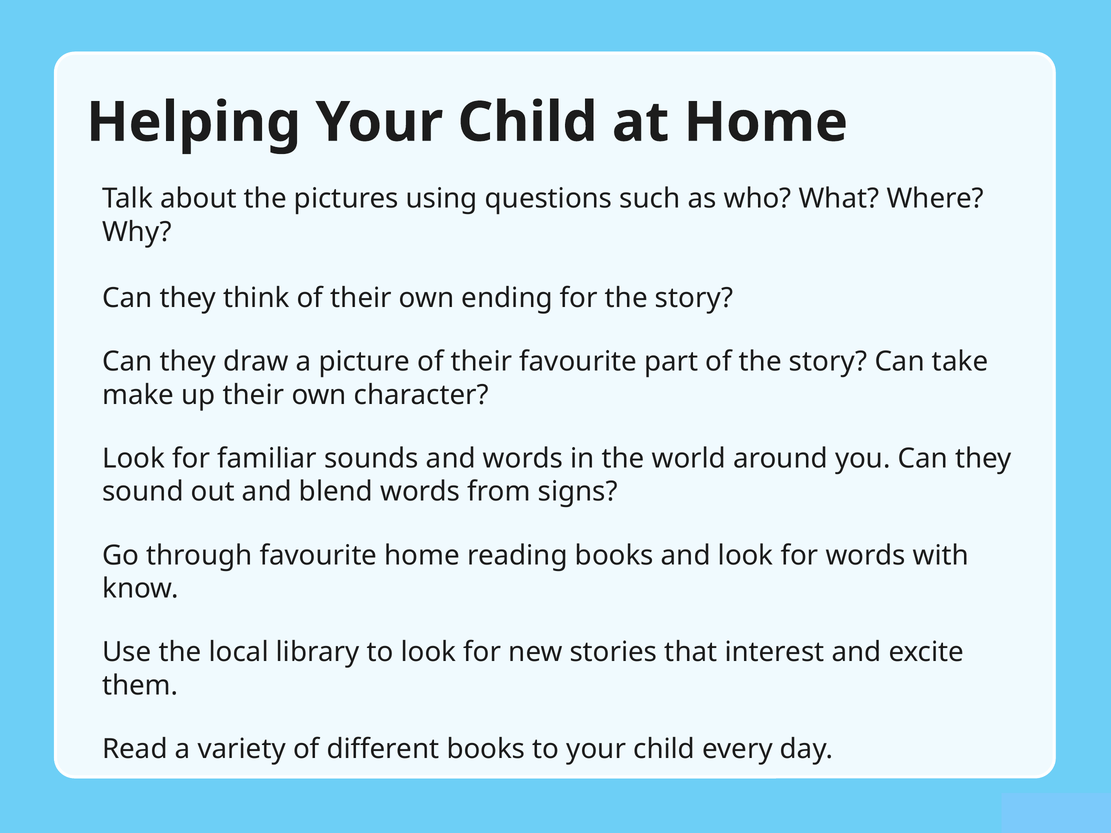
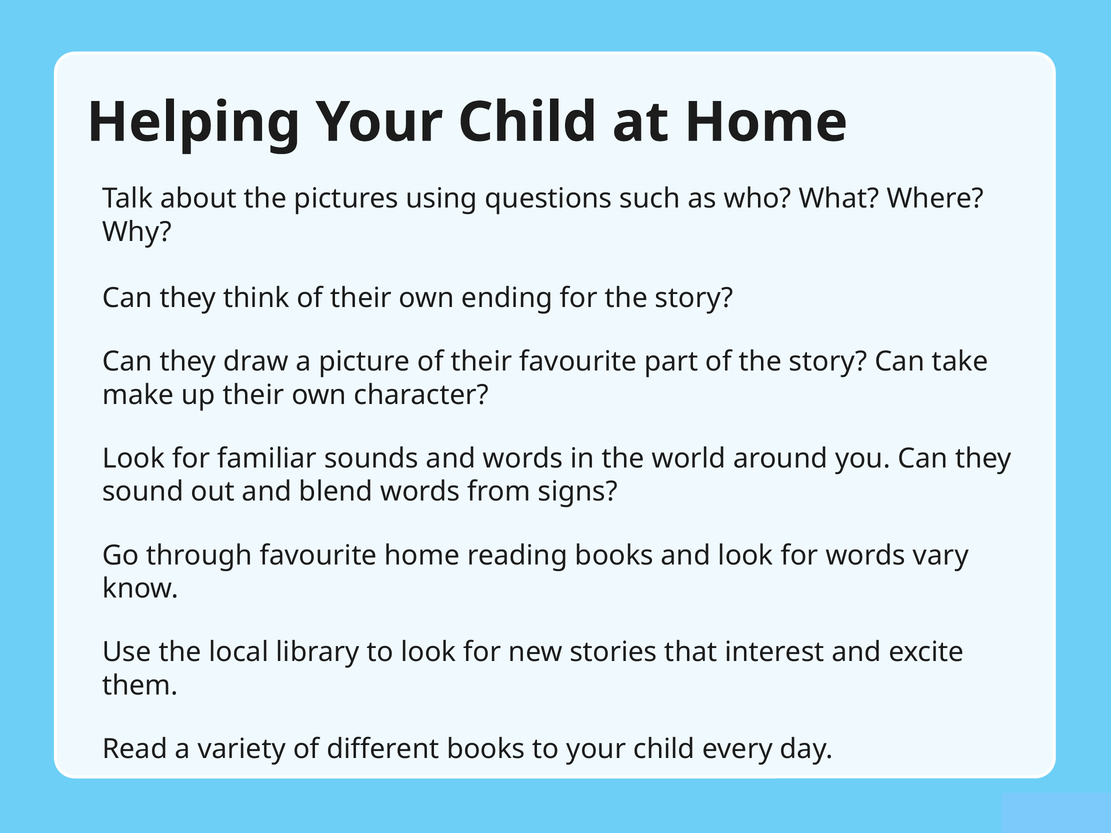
with: with -> vary (941, 556)
